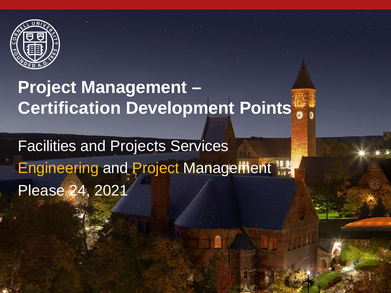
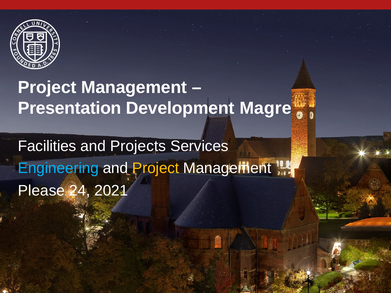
Certification: Certification -> Presentation (70, 108)
Points: Points -> Magre (266, 108)
Engineering colour: yellow -> light blue (58, 168)
